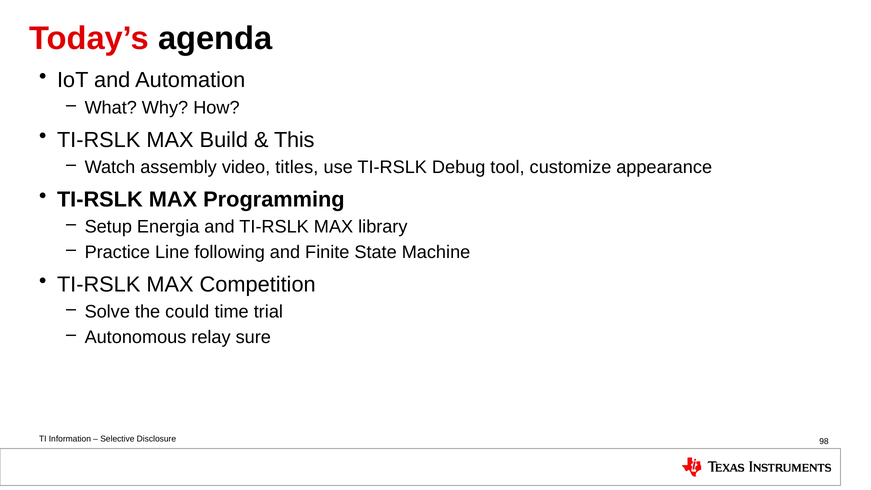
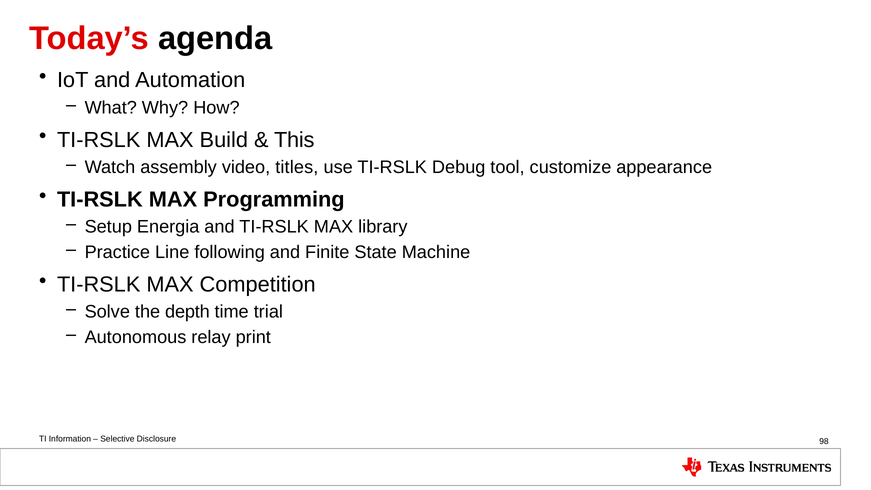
could: could -> depth (187, 312)
sure: sure -> print (253, 337)
